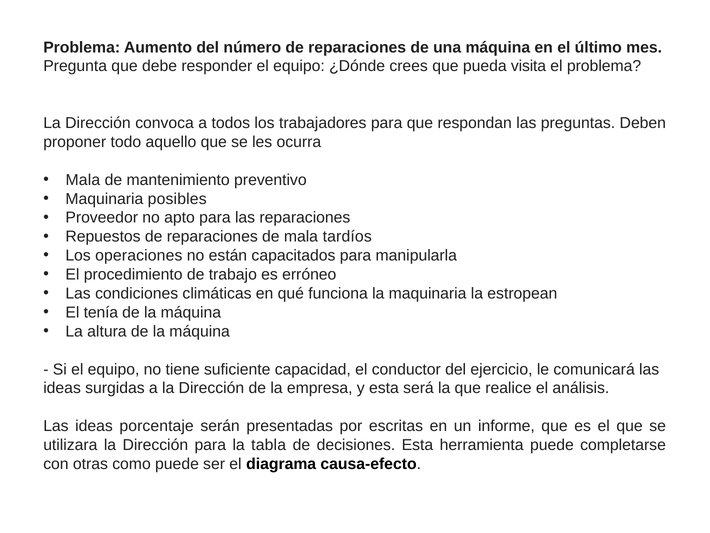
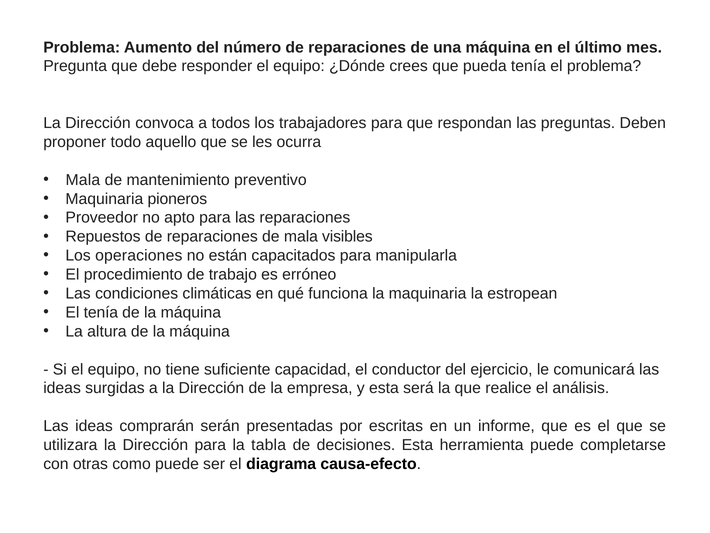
pueda visita: visita -> tenía (528, 66)
posibles: posibles -> pioneros (177, 199)
tardíos: tardíos -> visibles (347, 237)
porcentaje: porcentaje -> comprarán (157, 426)
